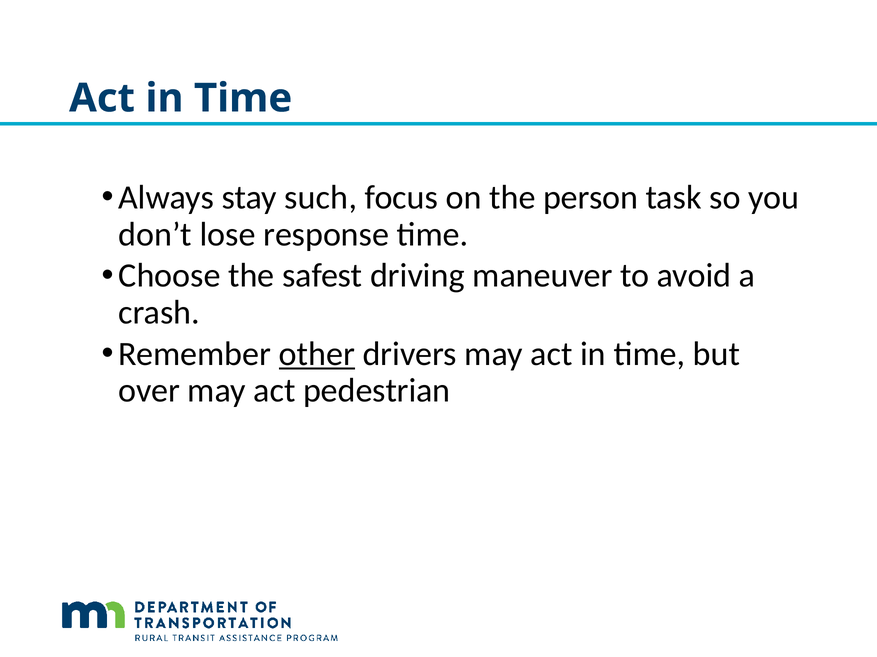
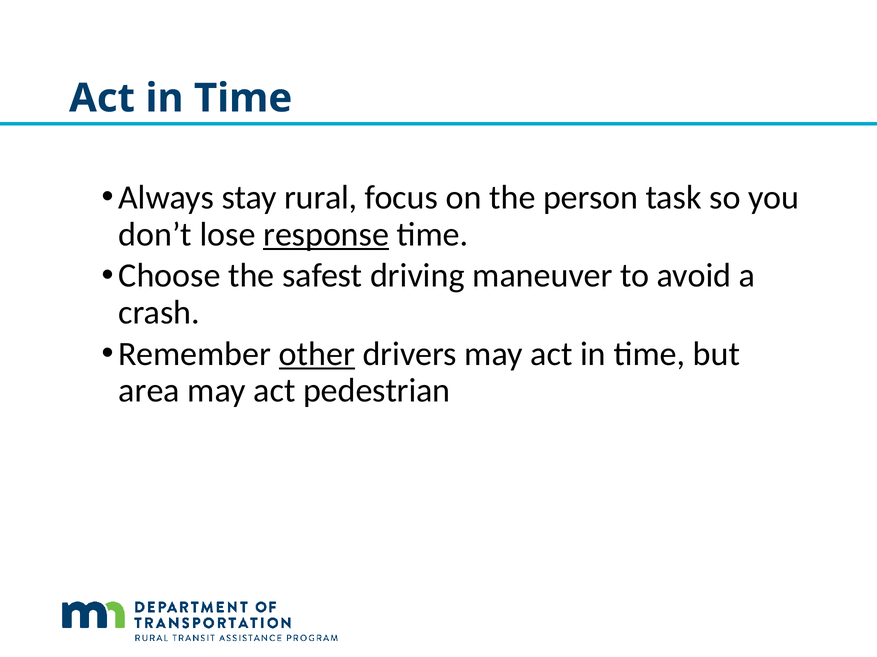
such: such -> rural (321, 198)
response underline: none -> present (326, 235)
over: over -> area (149, 391)
